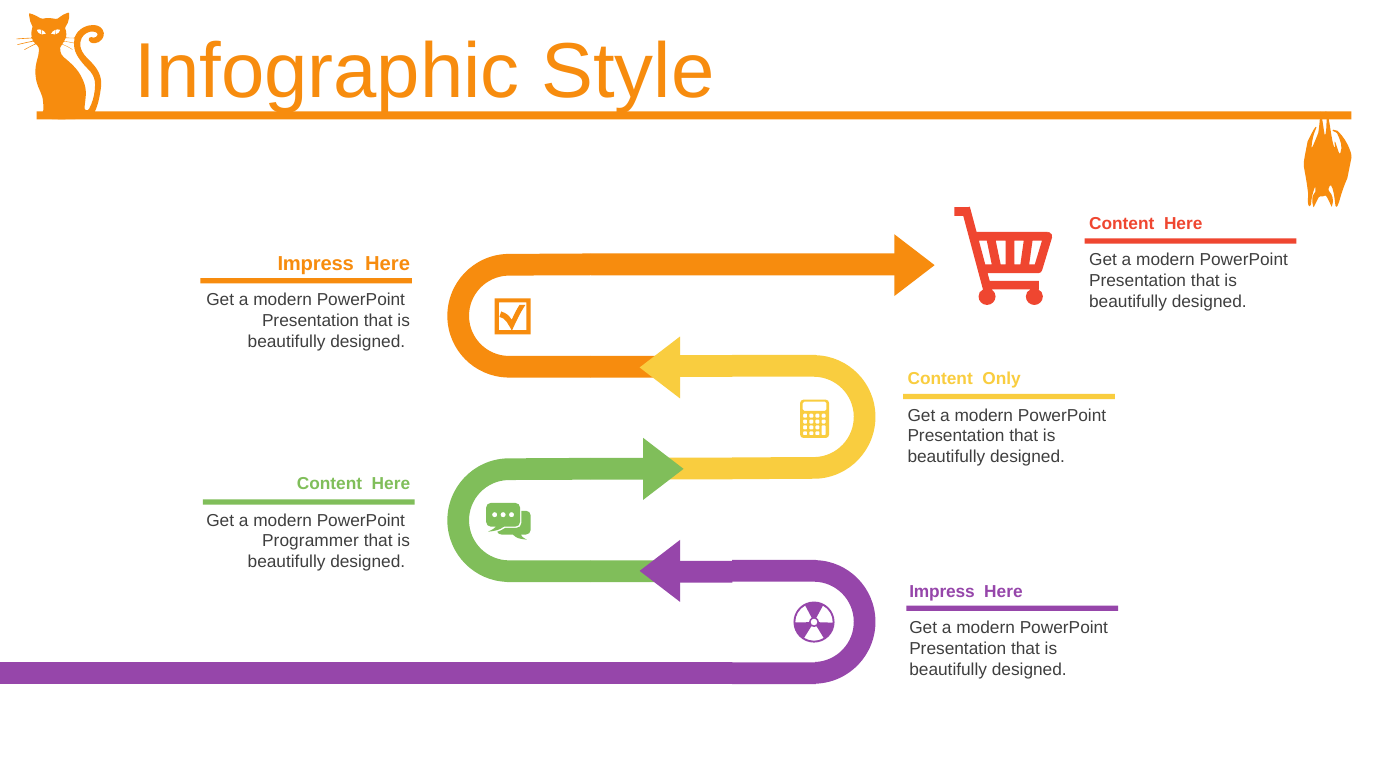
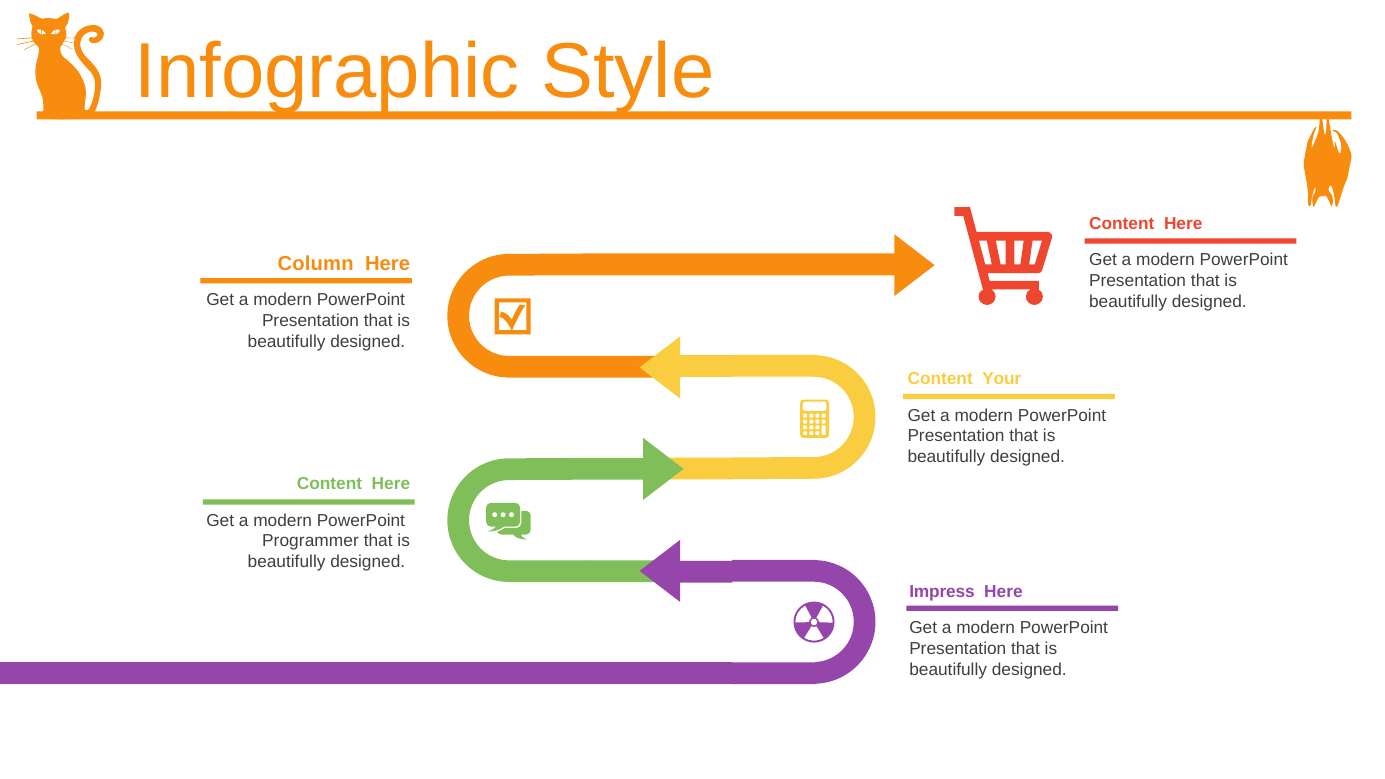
Impress: Impress -> Column (316, 264)
Only: Only -> Your (1002, 379)
